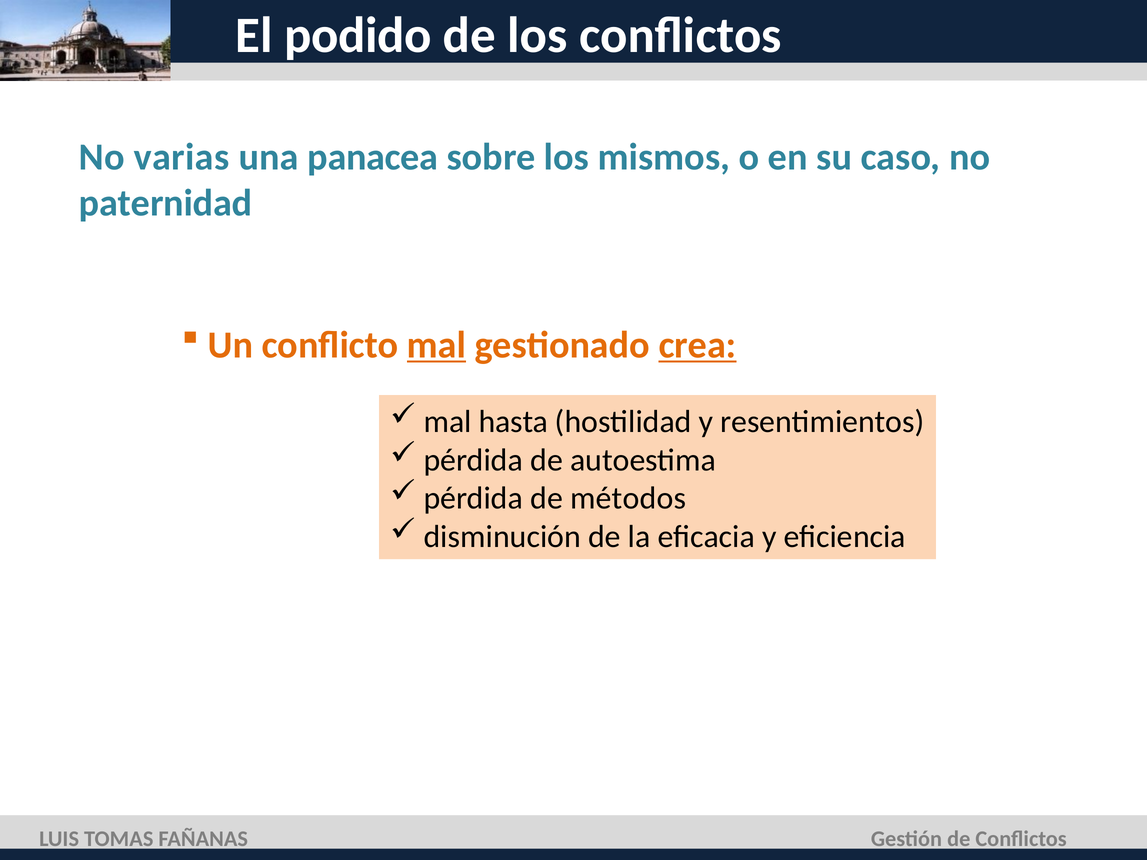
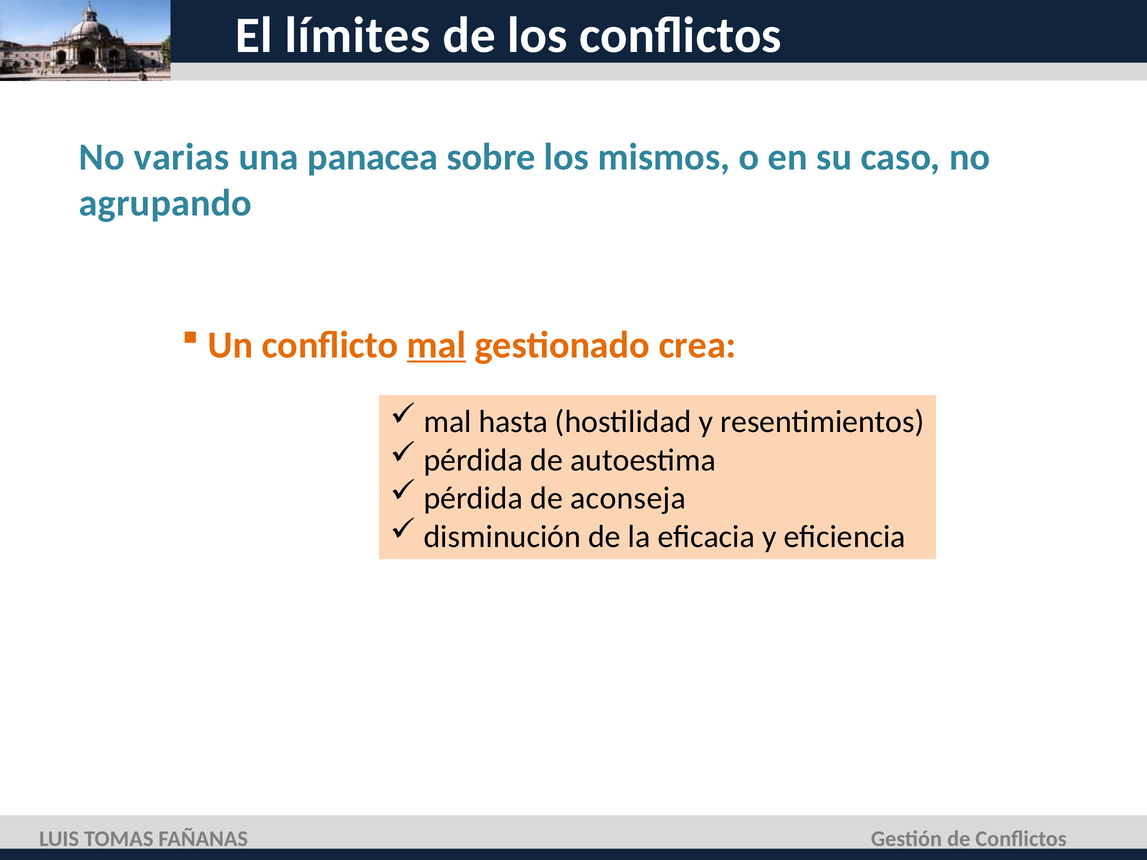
podido: podido -> límites (358, 36)
paternidad: paternidad -> agrupando (165, 203)
crea underline: present -> none (698, 345)
métodos: métodos -> aconseja (628, 499)
